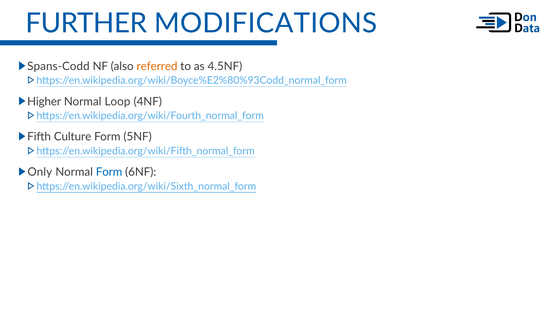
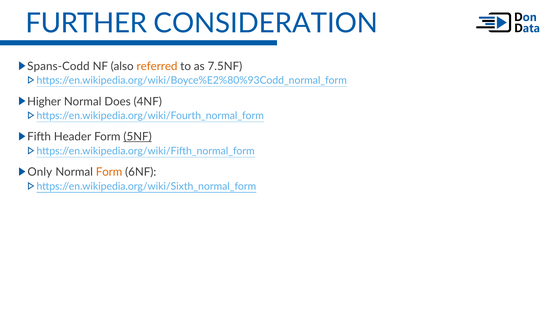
MODIFICATIONS: MODIFICATIONS -> CONSIDERATION (266, 23)
4.5NF: 4.5NF -> 7.5NF (225, 66)
Loop: Loop -> Does (118, 101)
Culture: Culture -> Header (73, 137)
5NF underline: none -> present (138, 137)
Form colour: blue -> orange (109, 172)
